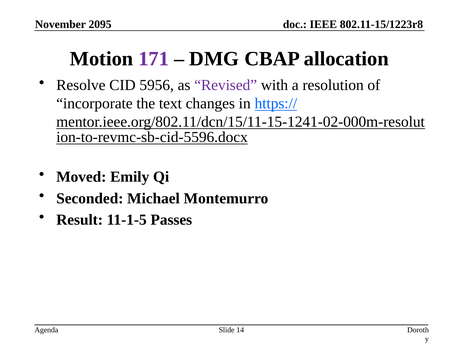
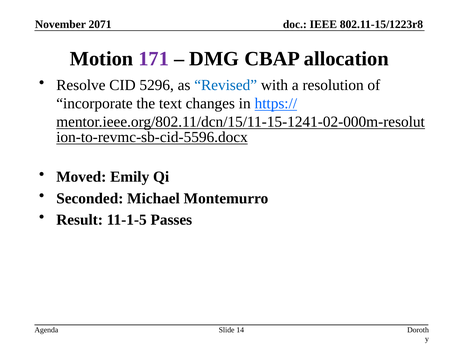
2095: 2095 -> 2071 (100, 24)
5956: 5956 -> 5296 (157, 85)
Revised colour: purple -> blue (226, 85)
